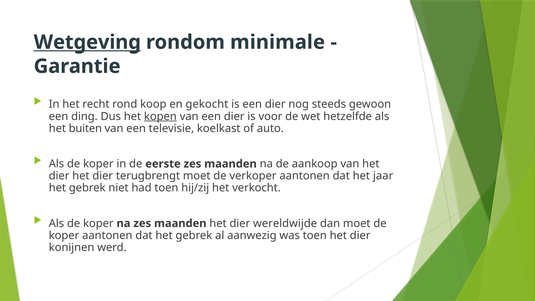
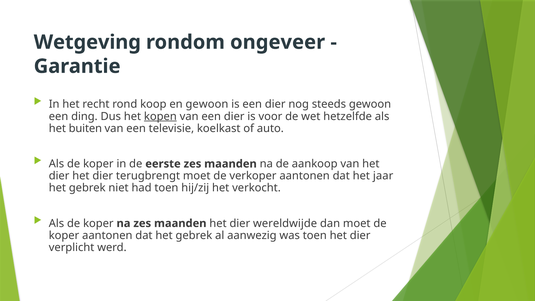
Wetgeving underline: present -> none (87, 42)
minimale: minimale -> ongeveer (278, 42)
en gekocht: gekocht -> gewoon (207, 104)
konijnen: konijnen -> verplicht (72, 247)
